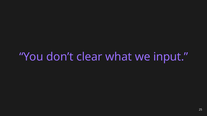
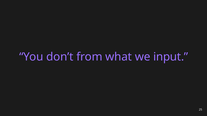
clear: clear -> from (89, 57)
